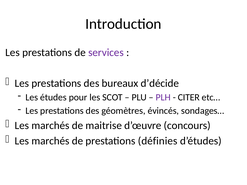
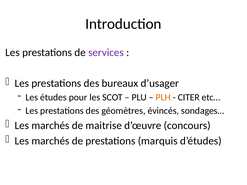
d’décide: d’décide -> d’usager (160, 83)
PLH colour: purple -> orange (163, 98)
définies: définies -> marquis (158, 141)
